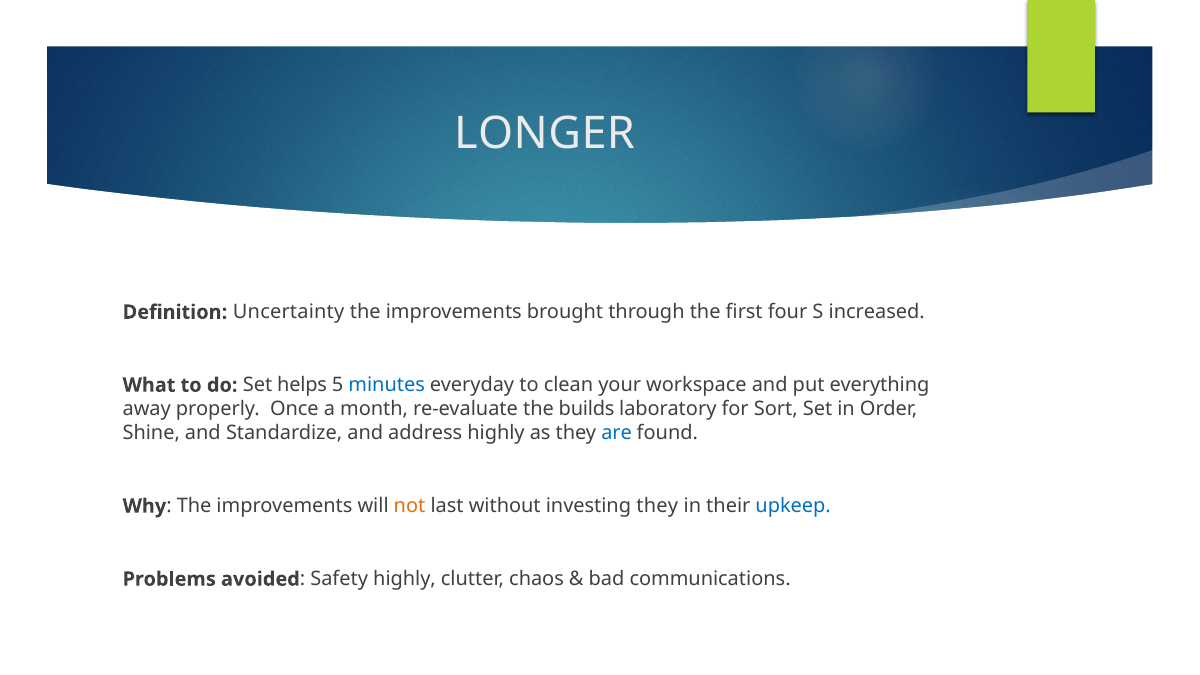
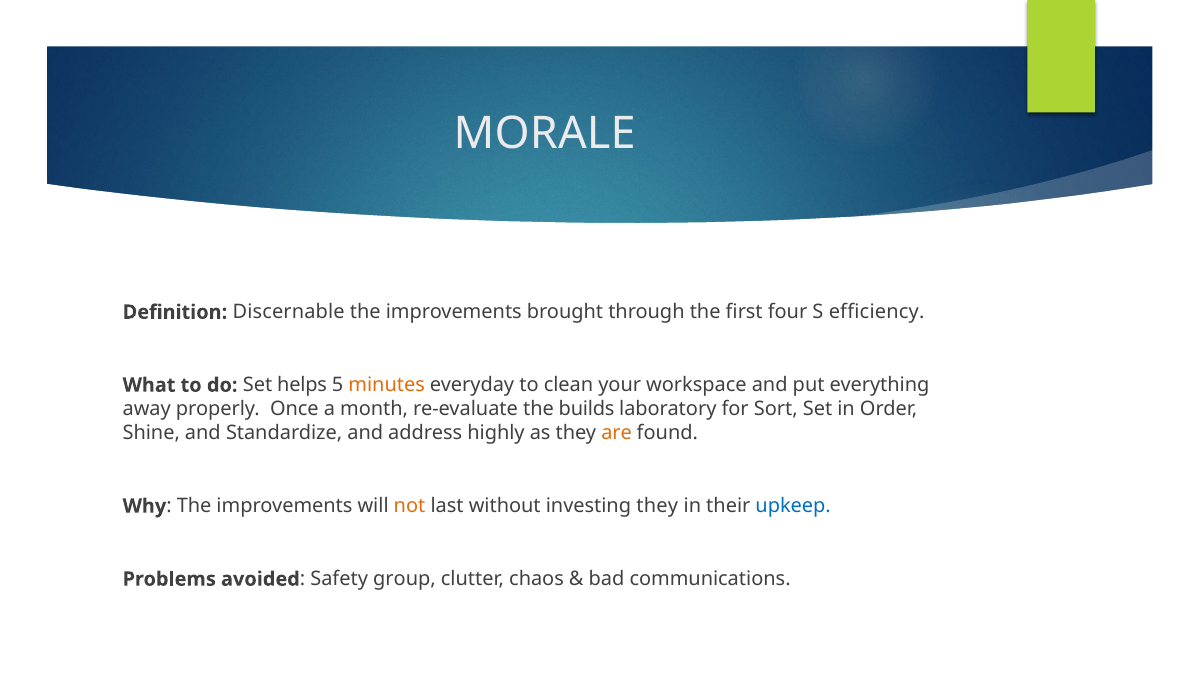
LONGER: LONGER -> MORALE (545, 134)
Uncertainty: Uncertainty -> Discernable (289, 312)
increased: increased -> efficiency (877, 312)
minutes colour: blue -> orange (387, 385)
are colour: blue -> orange (617, 433)
Safety highly: highly -> group (404, 579)
